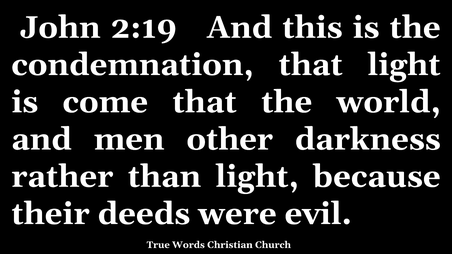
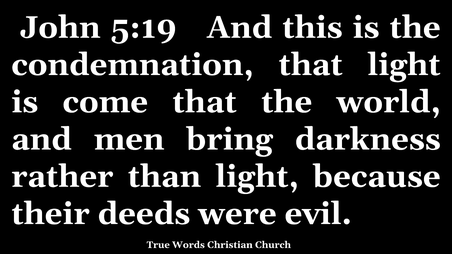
2:19: 2:19 -> 5:19 (144, 28)
other: other -> bring (230, 139)
